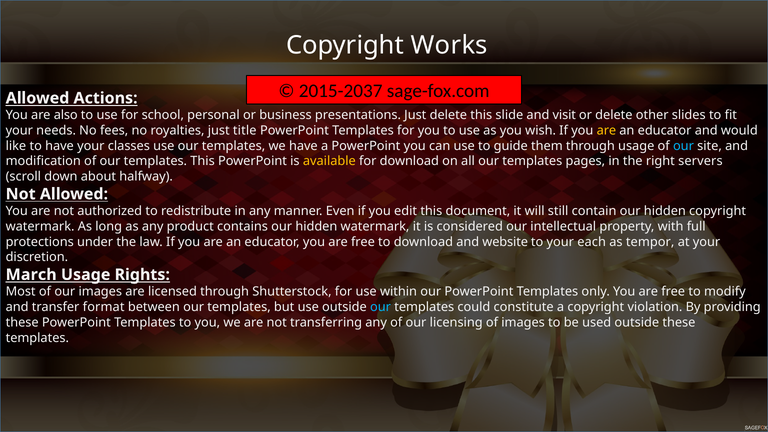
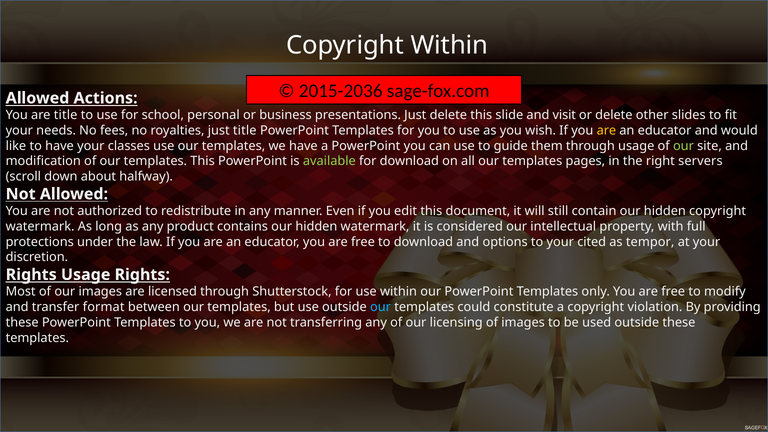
Copyright Works: Works -> Within (449, 45)
2015-2037: 2015-2037 -> 2015-2036 (341, 91)
are also: also -> title (66, 115)
our colour: light blue -> light green (683, 146)
available colour: yellow -> light green (329, 161)
website: website -> options (505, 242)
each: each -> cited (592, 242)
March: March -> Rights (31, 275)
